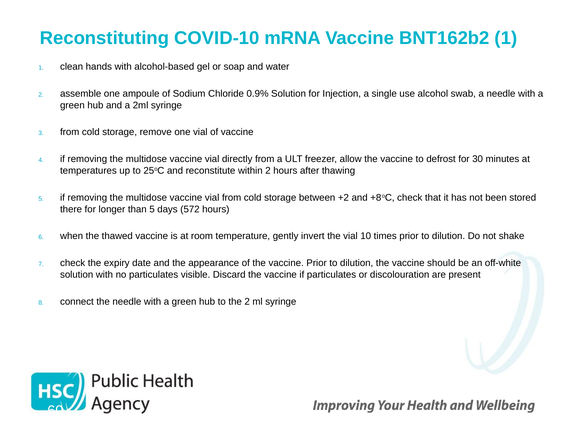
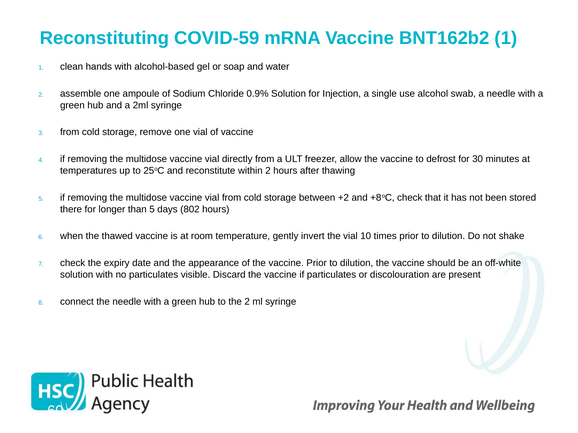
COVID-10: COVID-10 -> COVID-59 (217, 38)
572: 572 -> 802 (190, 209)
